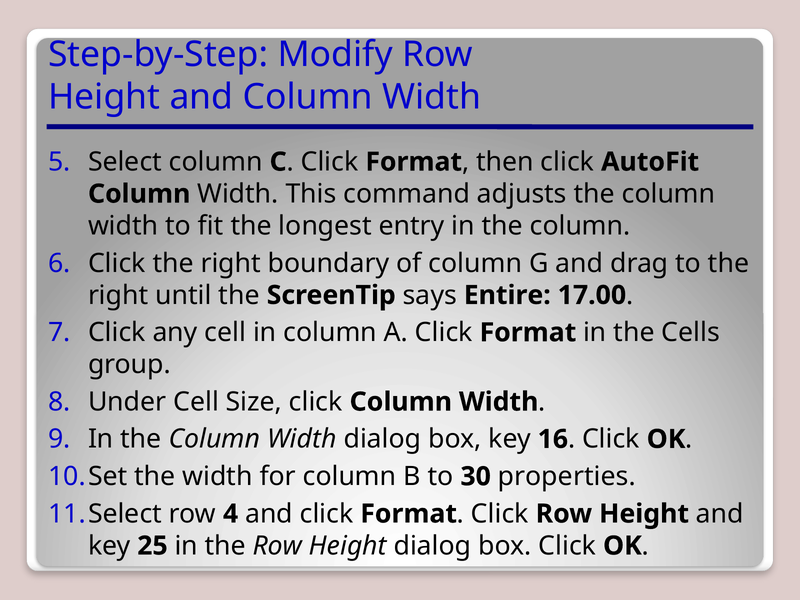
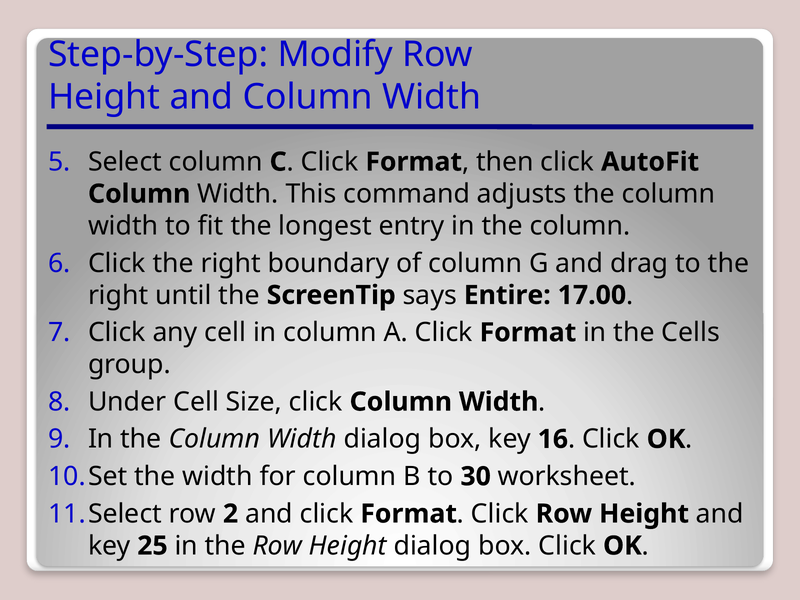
properties: properties -> worksheet (567, 476)
4: 4 -> 2 (231, 514)
